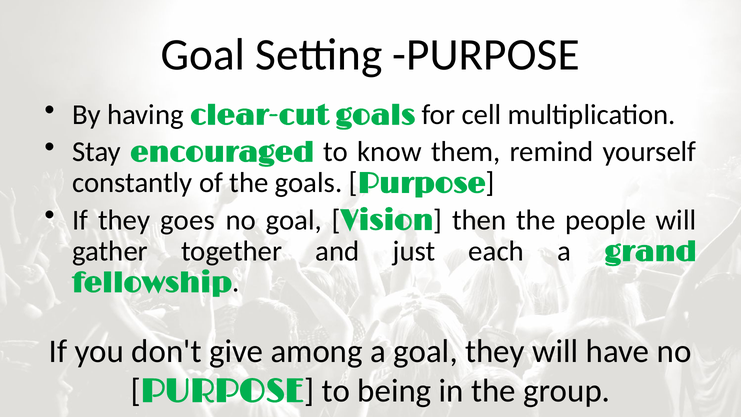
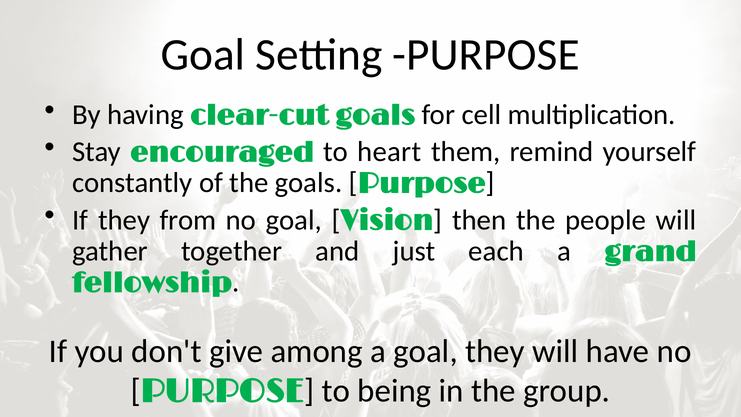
know: know -> heart (389, 152)
goes: goes -> from (188, 220)
